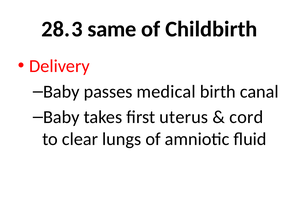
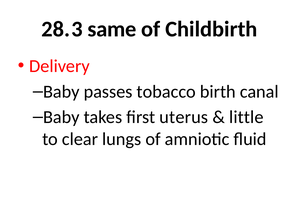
medical: medical -> tobacco (166, 92)
cord: cord -> little (246, 117)
